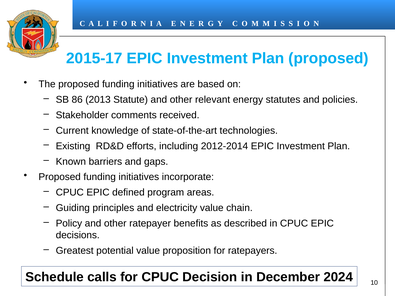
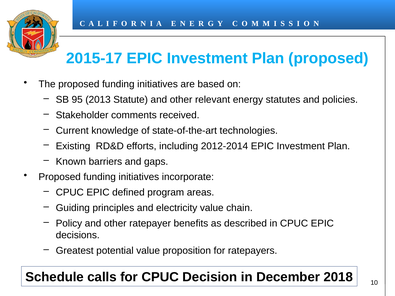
86: 86 -> 95 (77, 100)
2024: 2024 -> 2018 (338, 277)
